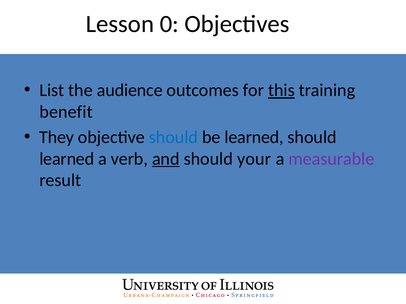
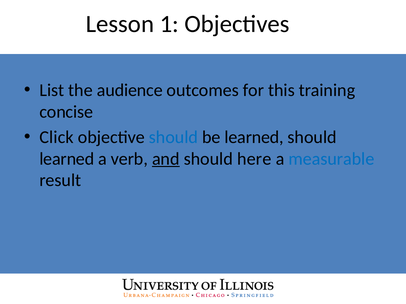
0: 0 -> 1 (169, 24)
this underline: present -> none (281, 90)
benefit: benefit -> concise (66, 112)
They: They -> Click (57, 137)
your: your -> here (254, 159)
measurable colour: purple -> blue (331, 159)
